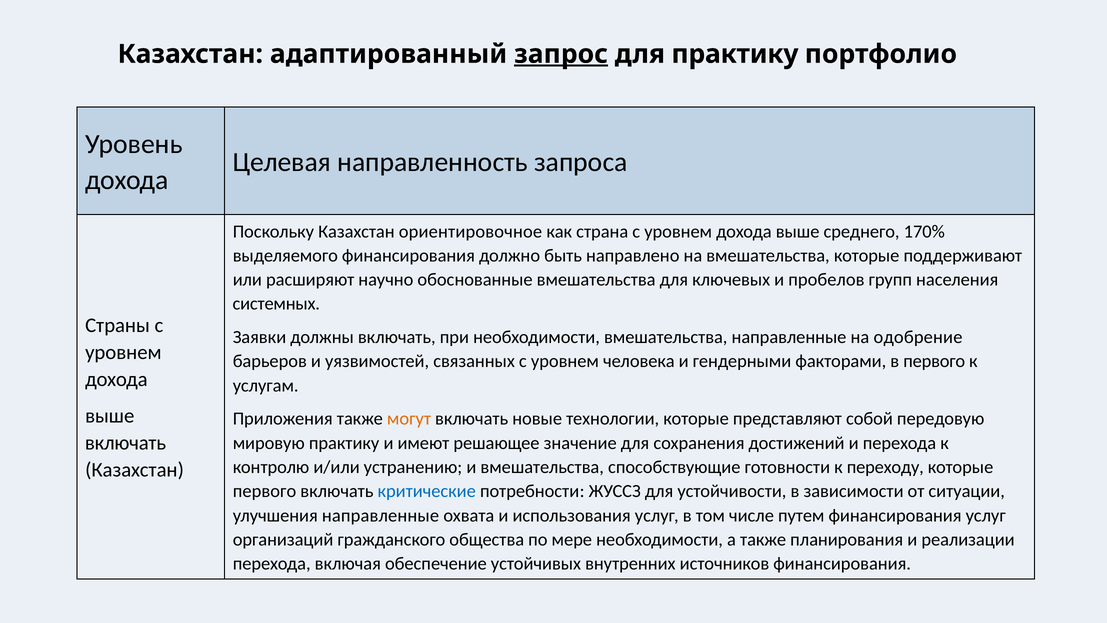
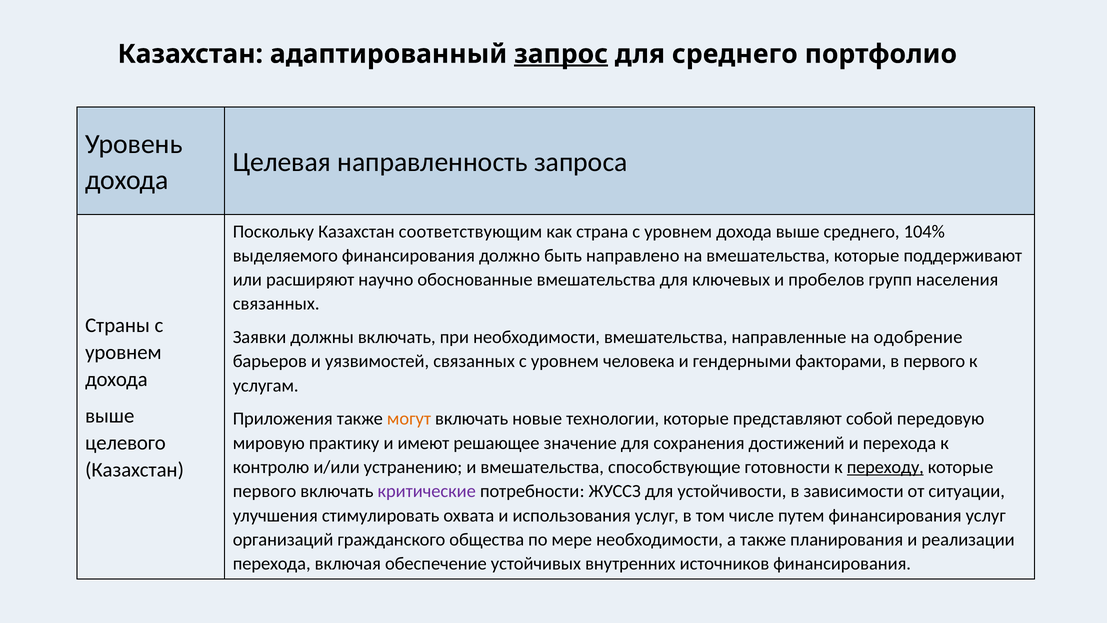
для практику: практику -> среднего (735, 54)
ориентировочное: ориентировочное -> соответствующим (470, 231)
170%: 170% -> 104% (924, 231)
системных: системных -> связанных (276, 304)
включать: включать -> целевого (125, 443)
переходу underline: none -> present (885, 467)
критические colour: blue -> purple (427, 491)
улучшения направленные: направленные -> стимулировать (381, 515)
